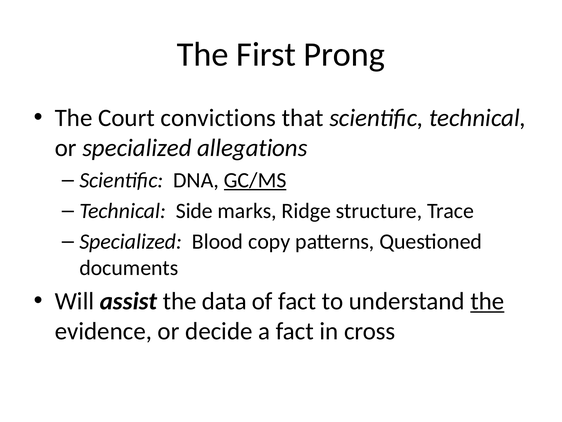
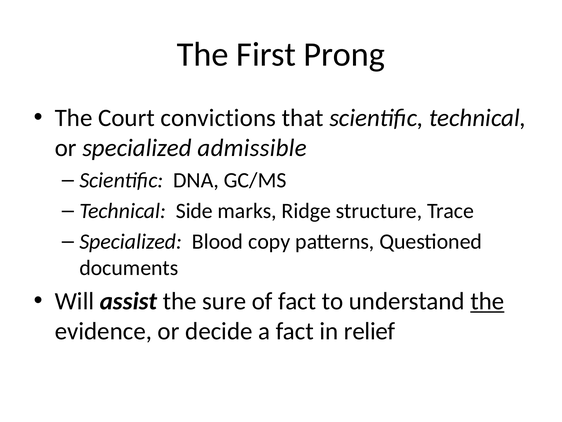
allegations: allegations -> admissible (252, 148)
GC/MS underline: present -> none (255, 180)
data: data -> sure (224, 301)
cross: cross -> relief (370, 331)
